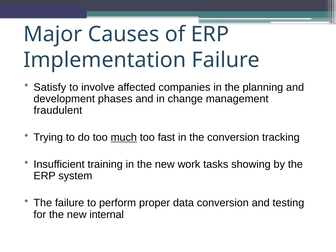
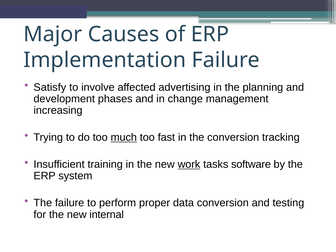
companies: companies -> advertising (184, 87)
fraudulent: fraudulent -> increasing (58, 110)
work underline: none -> present (189, 164)
showing: showing -> software (251, 164)
